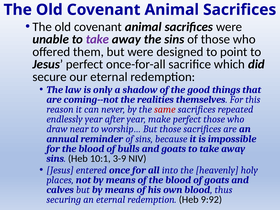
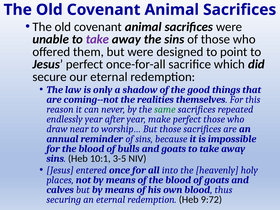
same colour: red -> green (165, 109)
3-9: 3-9 -> 3-5 (120, 159)
9:92: 9:92 -> 9:72 (211, 200)
